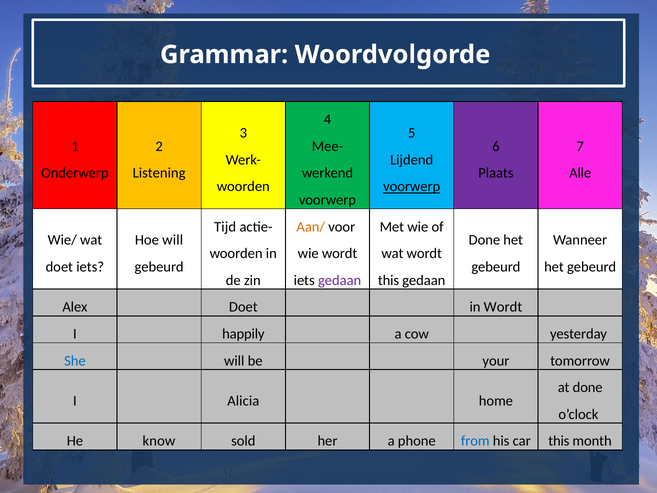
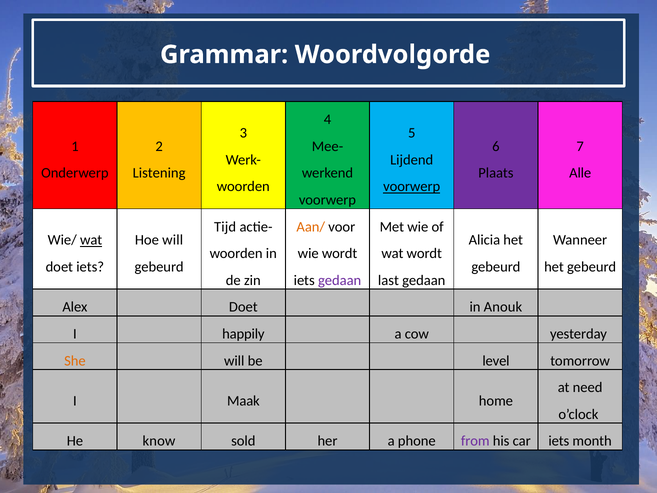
wat underline: none -> present (91, 240)
Done: Done -> Alicia (484, 240)
this: this -> last (388, 280)
in Wordt: Wordt -> Anouk (503, 307)
She colour: blue -> orange (75, 361)
your: your -> level (496, 361)
at done: done -> need (588, 387)
Alicia: Alicia -> Maak (243, 401)
from colour: blue -> purple (475, 441)
car this: this -> iets (559, 441)
